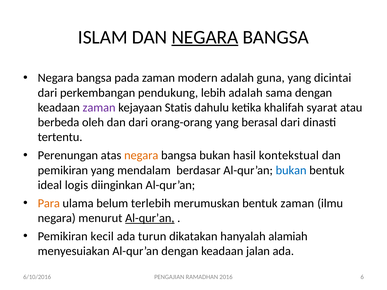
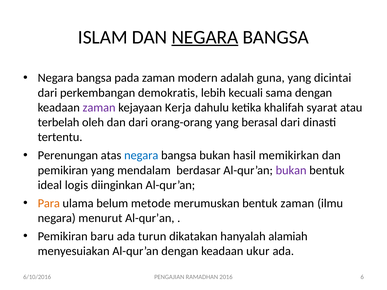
pendukung: pendukung -> demokratis (168, 93)
lebih adalah: adalah -> kecuali (246, 93)
Statis: Statis -> Kerja (178, 108)
berbeda: berbeda -> terbelah (59, 122)
negara colour: orange -> blue (141, 156)
kontekstual: kontekstual -> memikirkan (289, 156)
bukan colour: blue -> purple (291, 170)
terlebih: terlebih -> metode (151, 203)
Al-qur’an underline: present -> none (150, 218)
kecil: kecil -> baru (102, 237)
jalan: jalan -> ukur (258, 251)
